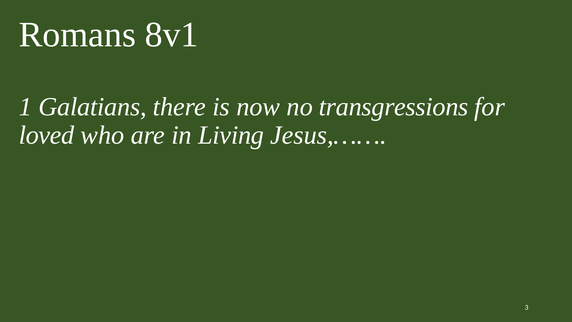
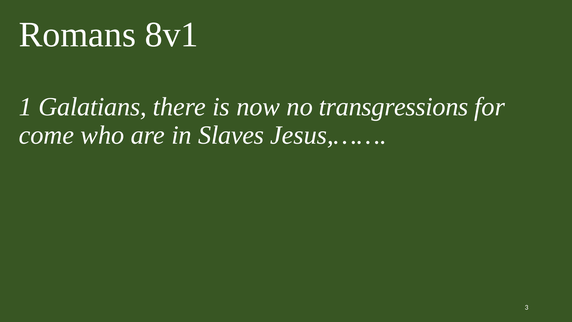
loved: loved -> come (46, 135)
Living: Living -> Slaves (231, 135)
